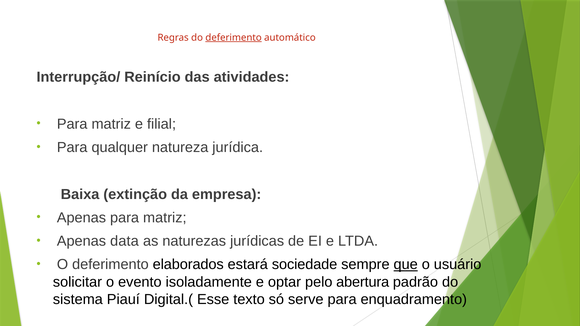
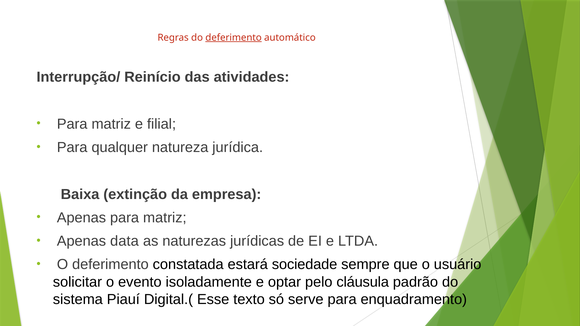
elaborados: elaborados -> constatada (188, 265)
que underline: present -> none (406, 265)
abertura: abertura -> cláusula (363, 282)
